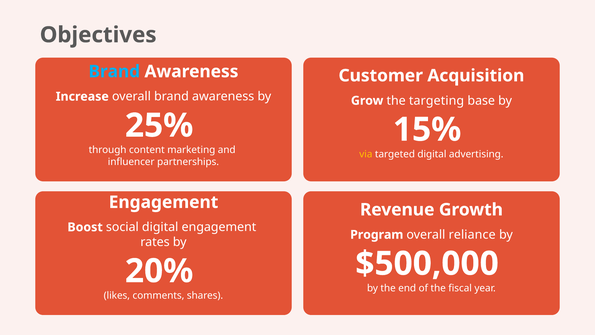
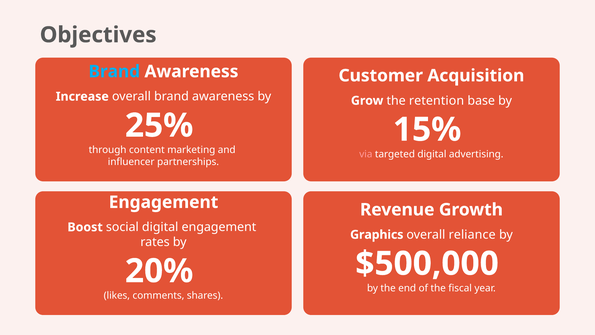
targeting: targeting -> retention (437, 101)
via colour: yellow -> pink (366, 154)
Program: Program -> Graphics (377, 234)
